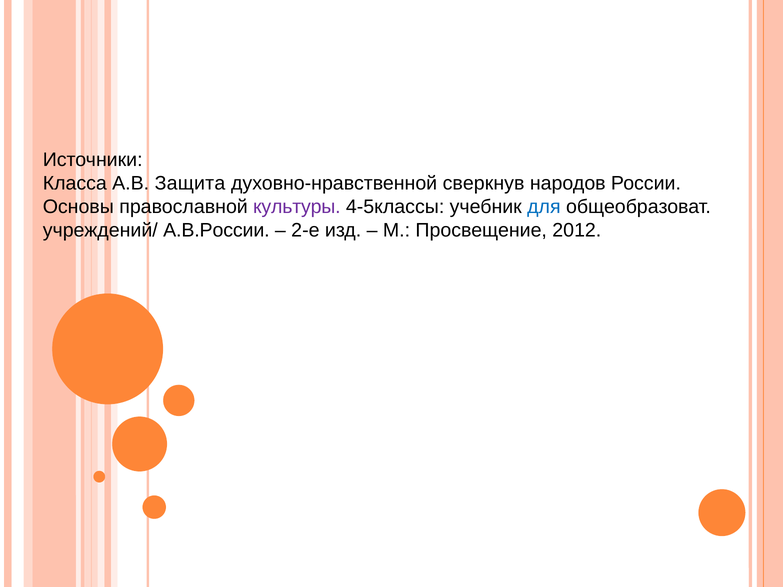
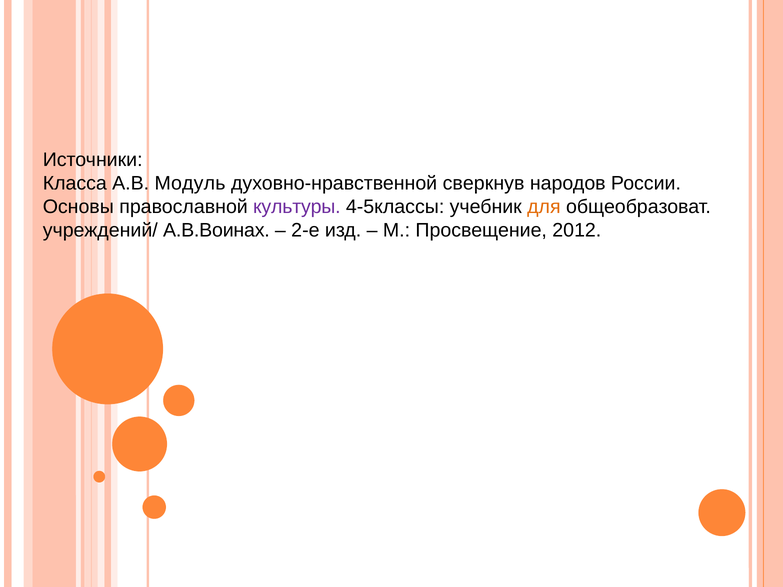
Защита: Защита -> Модуль (190, 183)
для colour: blue -> orange (544, 207)
А.В.России: А.В.России -> А.В.Воинах (216, 230)
